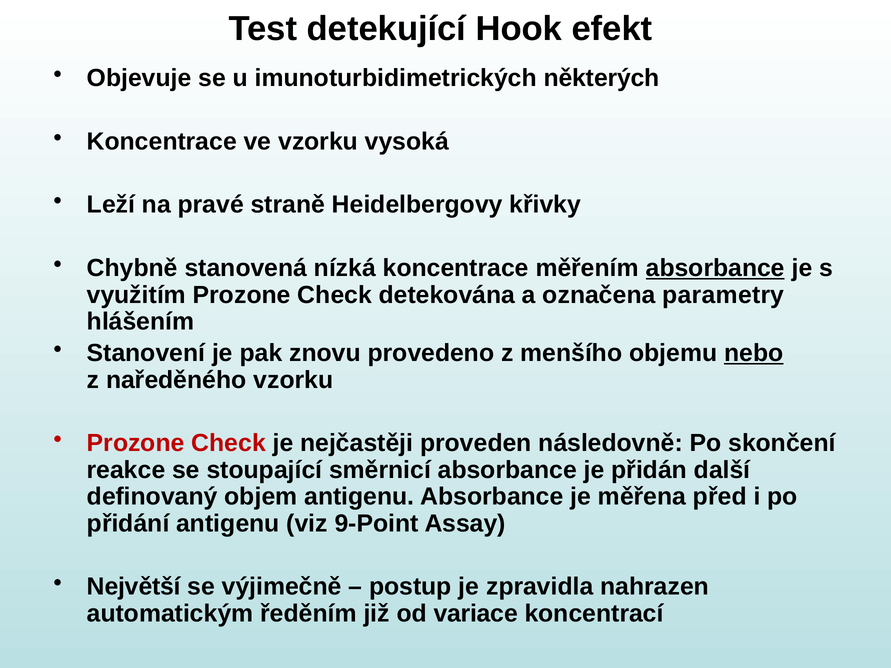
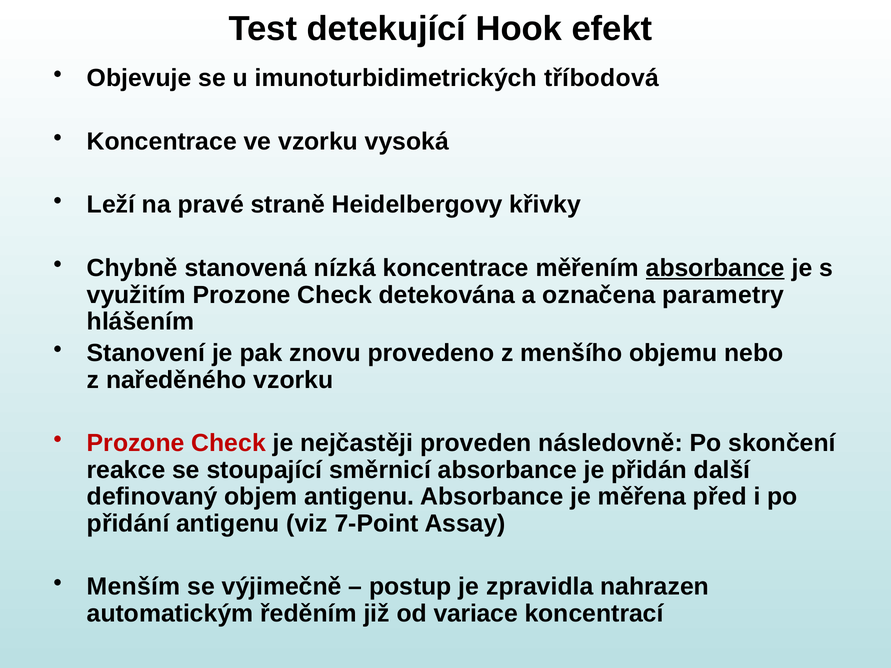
některých: některých -> tříbodová (601, 78)
nebo underline: present -> none (754, 353)
9-Point: 9-Point -> 7-Point (377, 524)
Největší: Největší -> Menším (134, 587)
